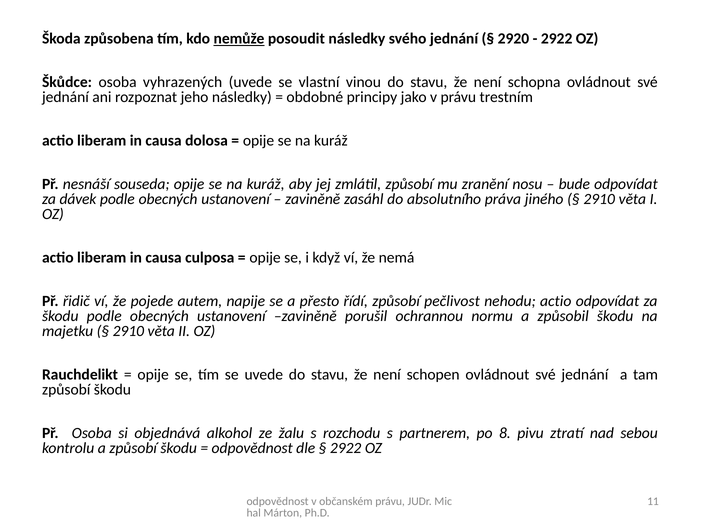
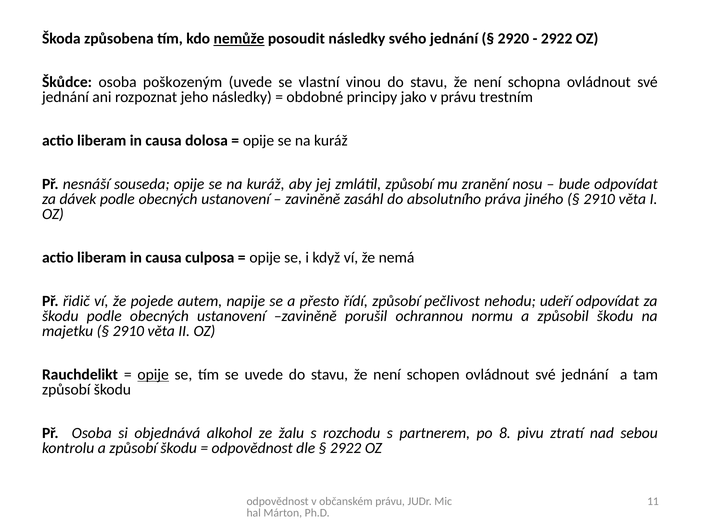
vyhrazených: vyhrazených -> poškozeným (183, 82)
nehodu actio: actio -> udeří (556, 302)
opije underline: none -> present (153, 375)
